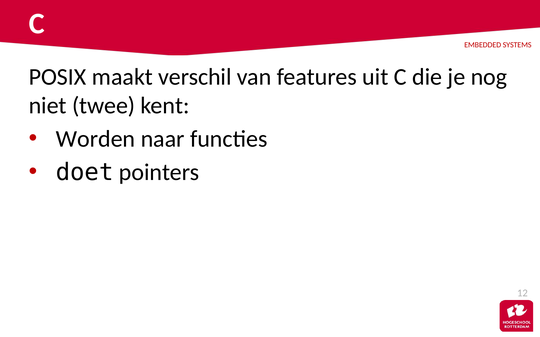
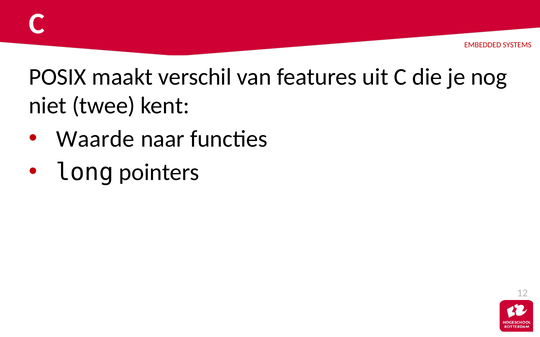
Worden: Worden -> Waarde (95, 139)
doet: doet -> long (85, 172)
